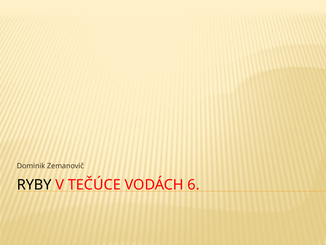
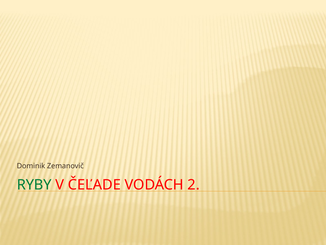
RYBY colour: black -> green (34, 184)
TEČÚCE: TEČÚCE -> ČEĽADE (94, 184)
6: 6 -> 2 (194, 184)
